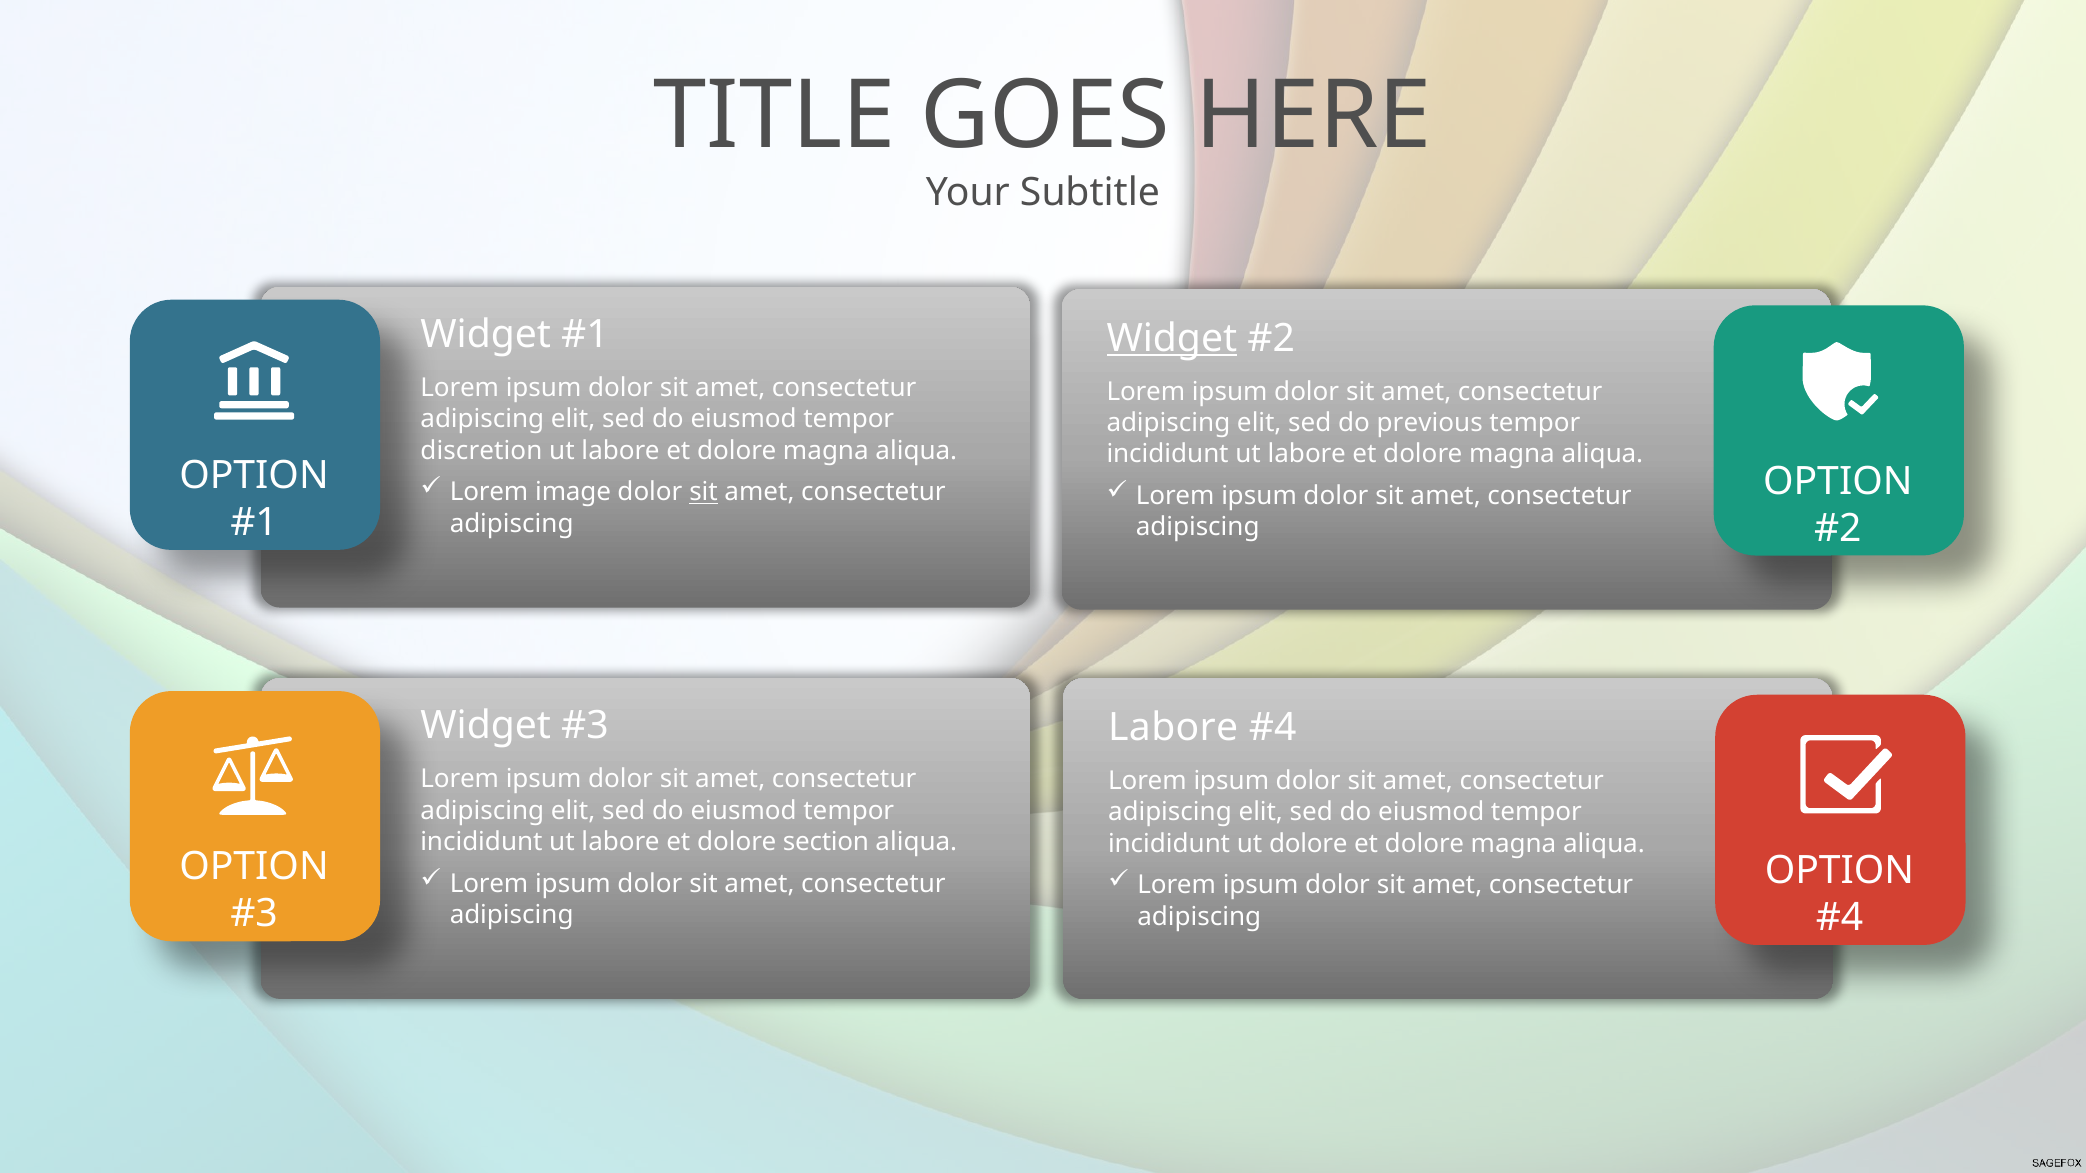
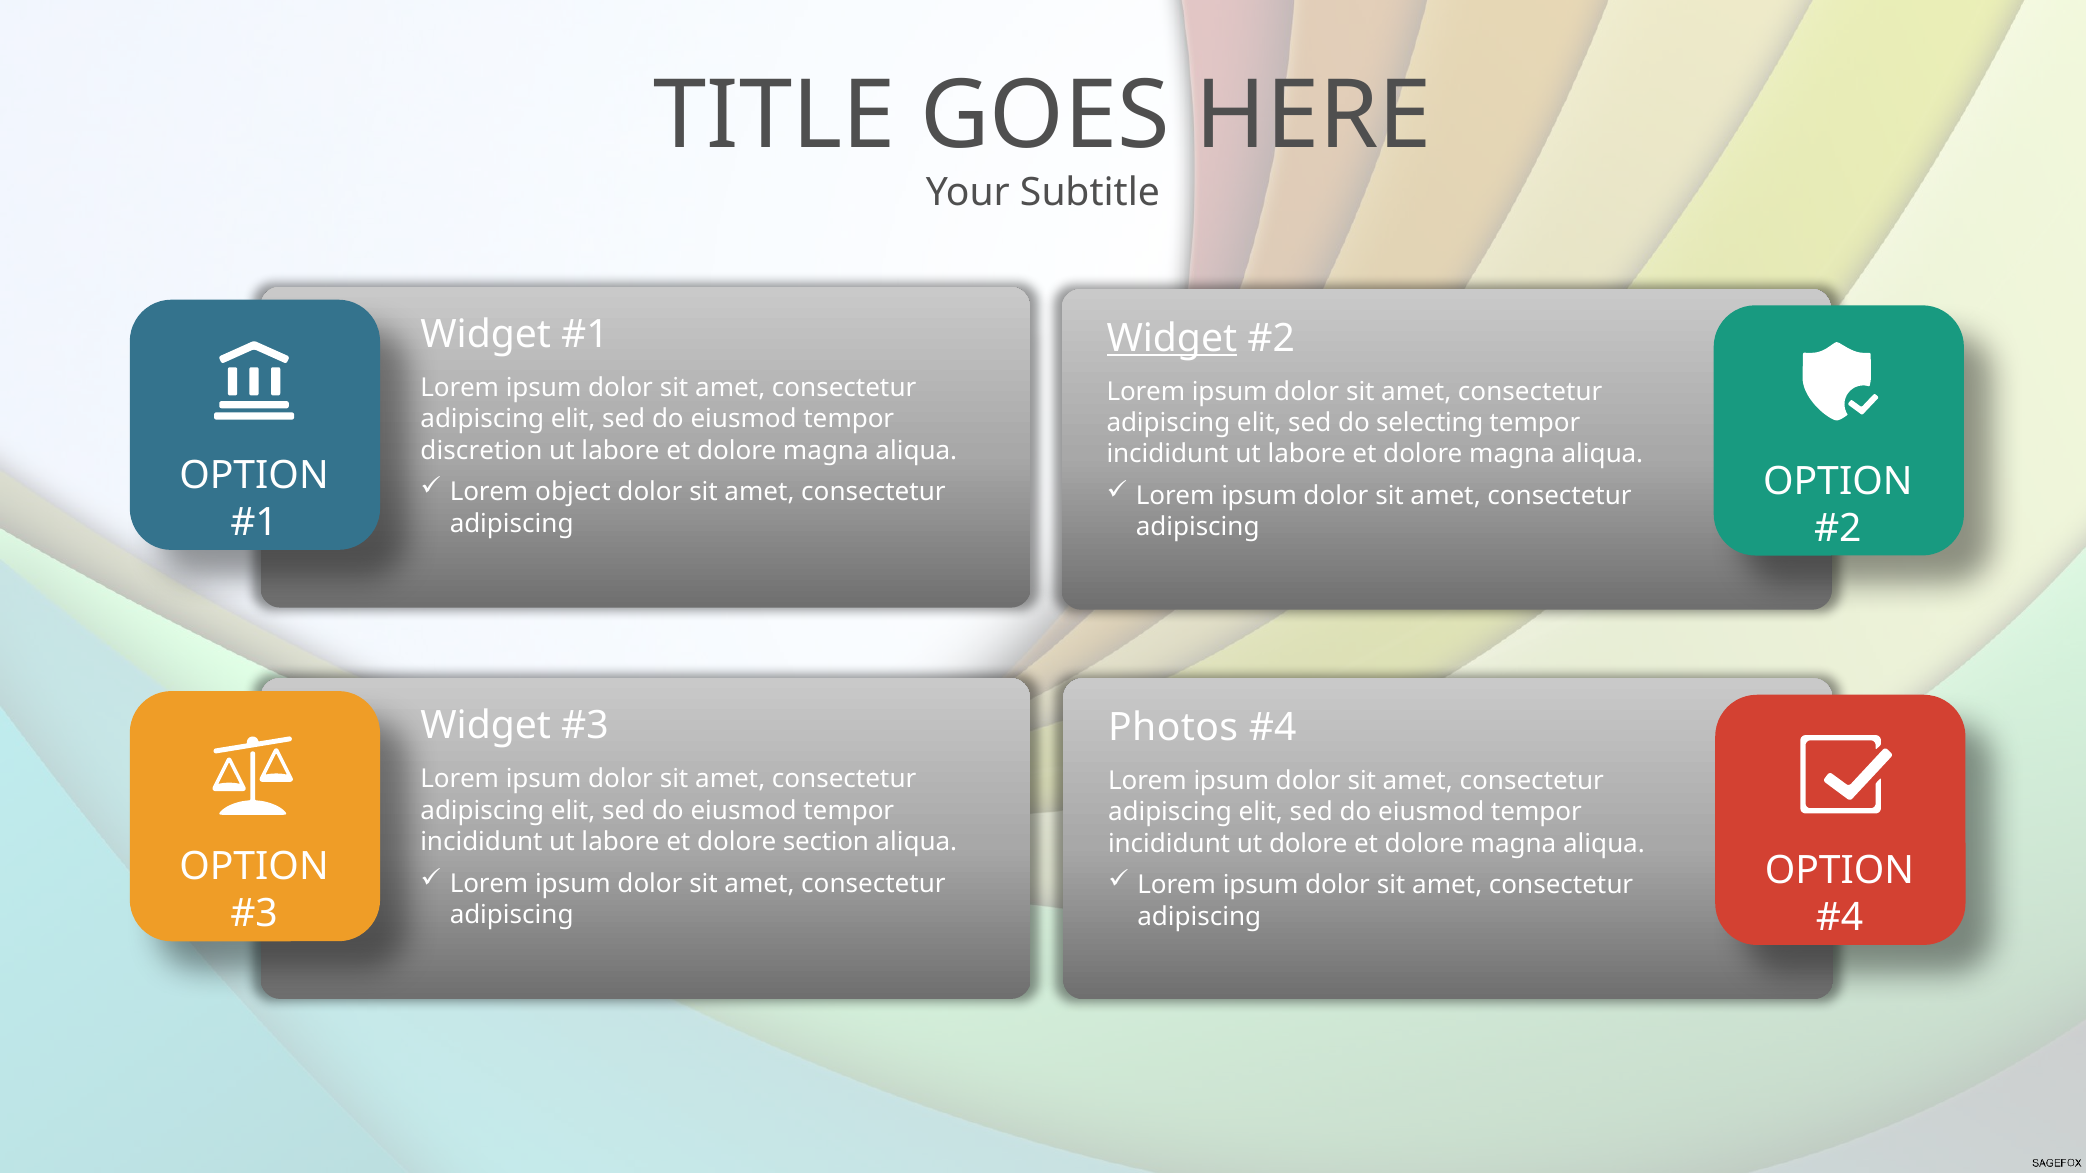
previous: previous -> selecting (1430, 423)
image: image -> object (573, 492)
sit underline: present -> none (703, 492)
Labore: Labore -> Photos (1173, 728)
